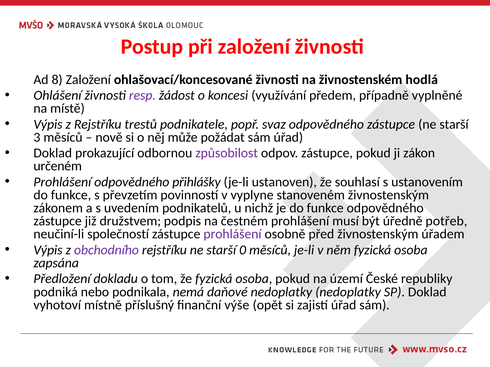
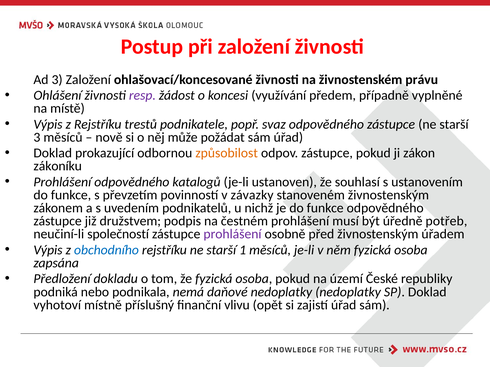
Ad 8: 8 -> 3 (57, 80)
hodlá: hodlá -> právu (422, 80)
způsobilost colour: purple -> orange (227, 153)
určeném: určeném -> zákoníku (58, 166)
přihlášky: přihlášky -> katalogů (196, 182)
vyplyne: vyplyne -> závazky (252, 195)
obchodního colour: purple -> blue (106, 250)
0: 0 -> 1 (243, 250)
výše: výše -> vlivu (237, 305)
